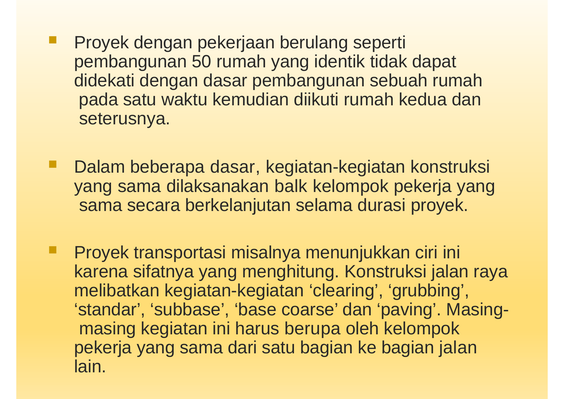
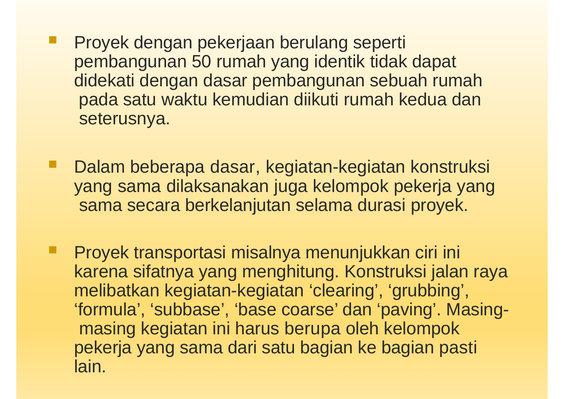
balk: balk -> juga (291, 186)
standar: standar -> formula (110, 309)
bagian jalan: jalan -> pasti (458, 347)
